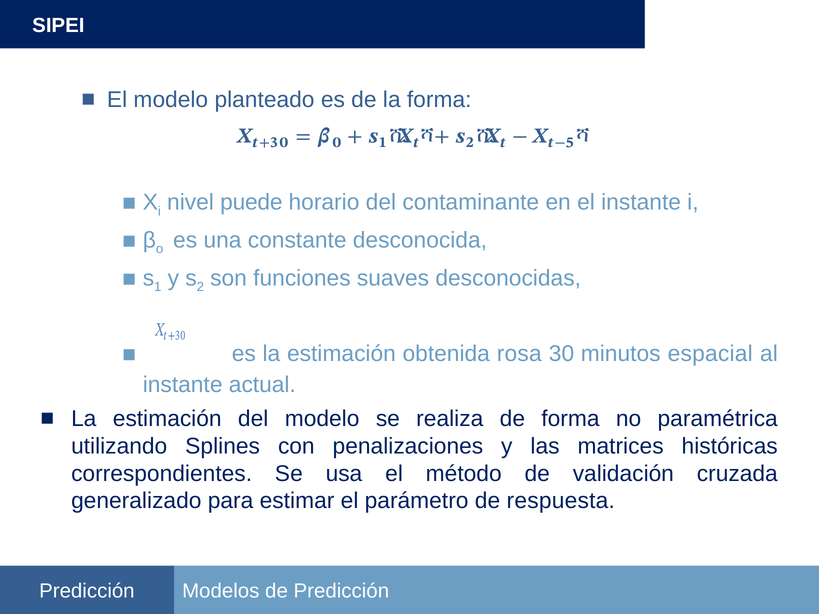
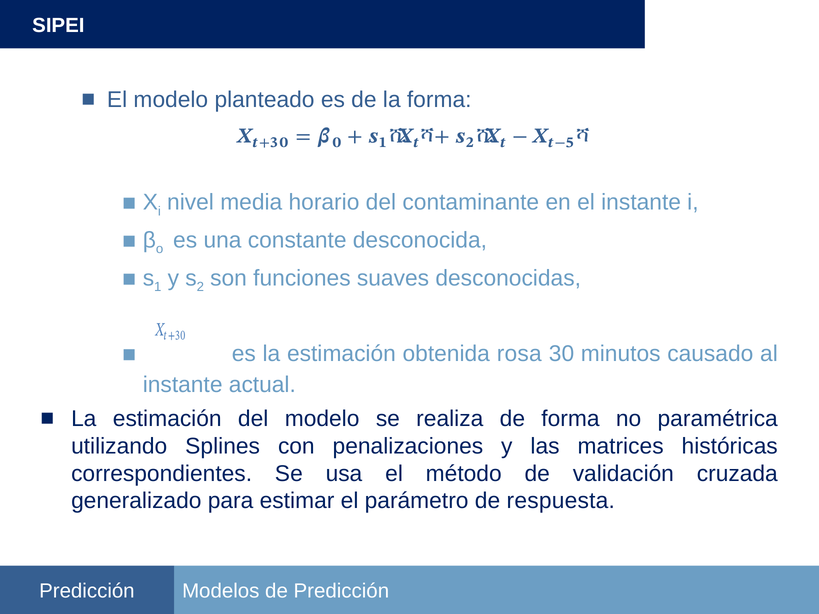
puede: puede -> media (251, 202)
espacial: espacial -> causado (710, 354)
